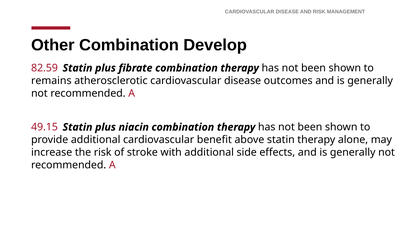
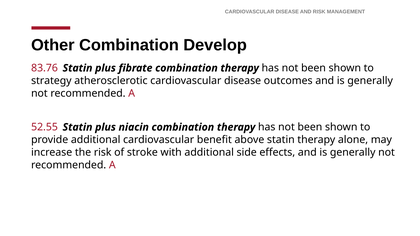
82.59: 82.59 -> 83.76 (44, 68)
remains: remains -> strategy (51, 81)
49.15: 49.15 -> 52.55 (44, 127)
